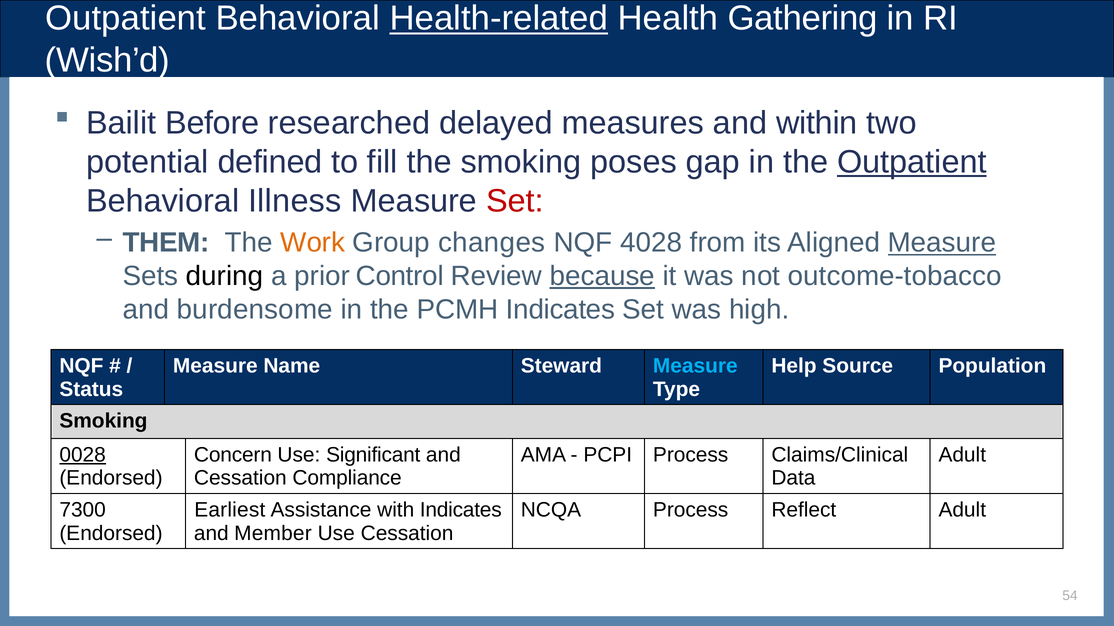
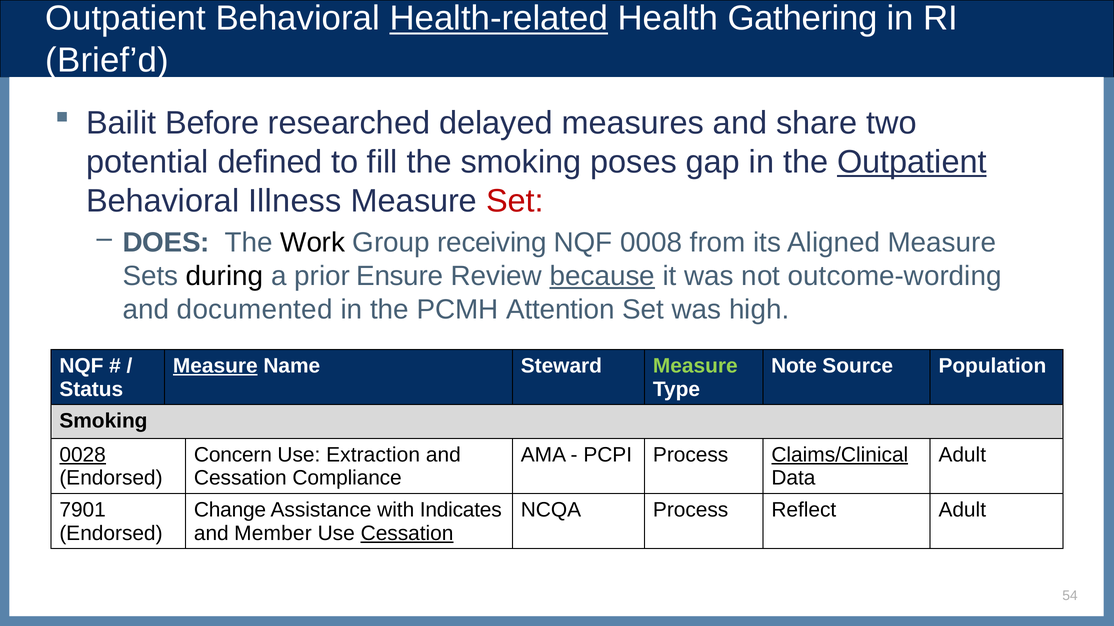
Wish’d: Wish’d -> Brief’d (107, 60)
within: within -> share (817, 123)
THEM: THEM -> DOES (166, 243)
Work colour: orange -> black (313, 243)
changes: changes -> receiving (492, 243)
4028: 4028 -> 0008 (651, 243)
Measure underline: present -> none (942, 243)
Control: Control -> Ensure (400, 276)
outcome-tobacco: outcome-tobacco -> outcome-wording (895, 276)
burdensome: burdensome -> documented (255, 310)
PCMH Indicates: Indicates -> Attention (560, 310)
Measure underline: none -> present (215, 366)
Measure colour: light blue -> light green (695, 366)
Help: Help -> Note (794, 366)
Significant: Significant -> Extraction (373, 455)
Claims/Clinical underline: none -> present (840, 455)
7300: 7300 -> 7901 (83, 510)
Earliest: Earliest -> Change (230, 510)
Cessation underline: none -> present (407, 534)
